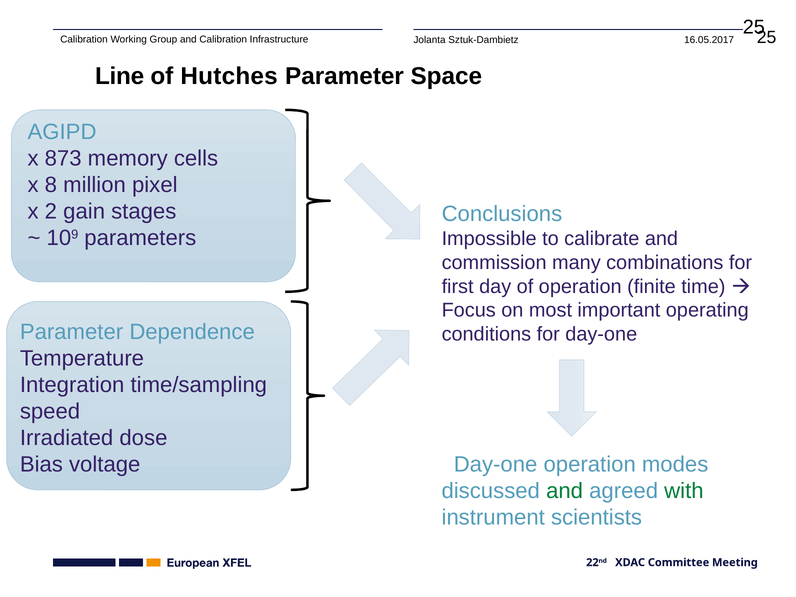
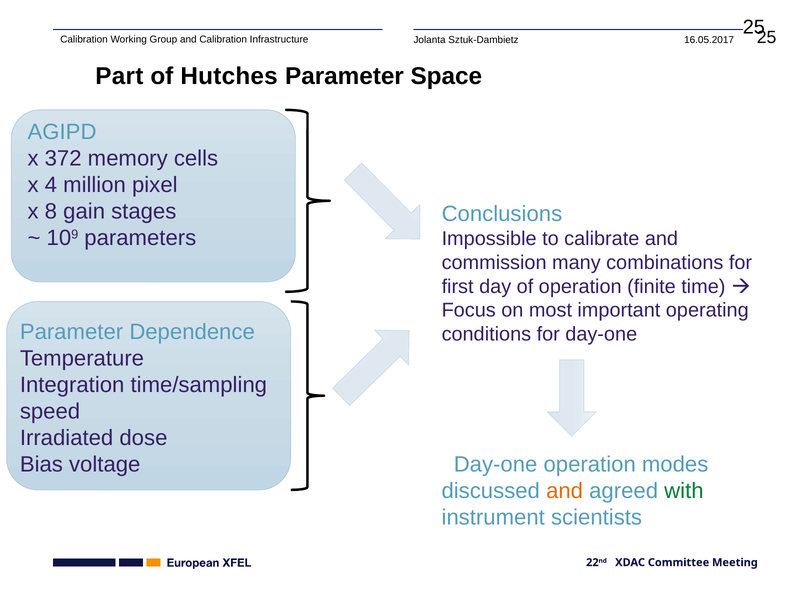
Line: Line -> Part (119, 76)
873: 873 -> 372 (63, 158)
8: 8 -> 4 (51, 185)
2: 2 -> 8 (51, 212)
and colour: green -> orange (565, 491)
